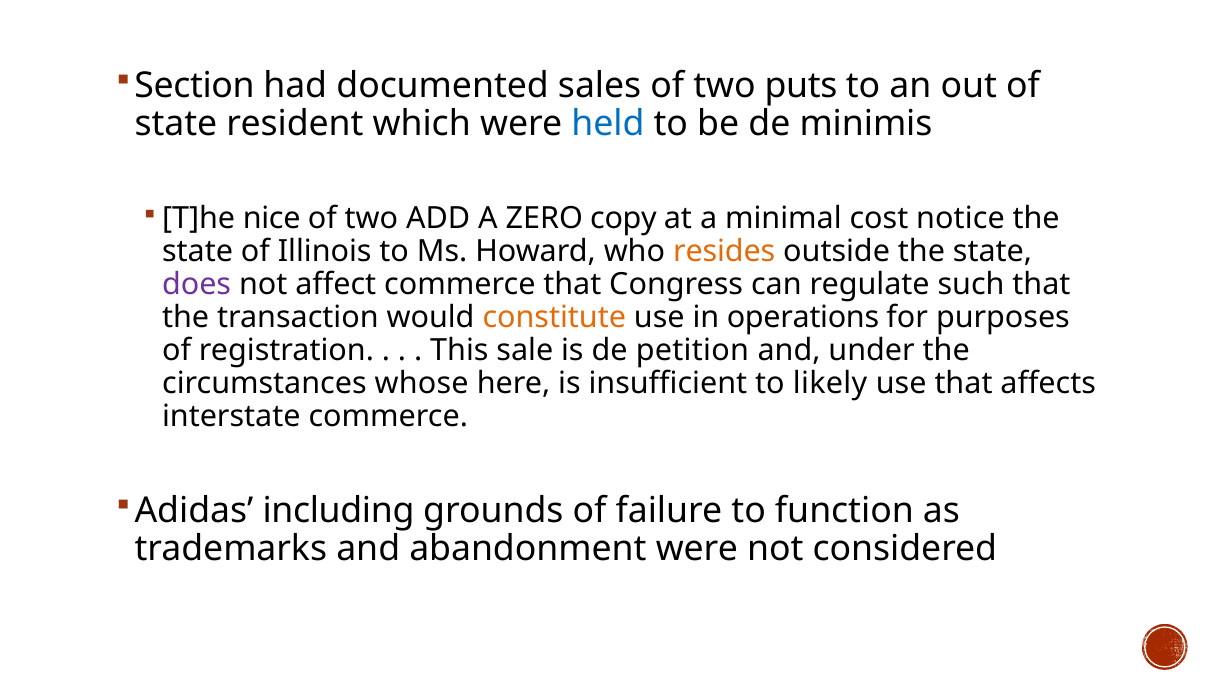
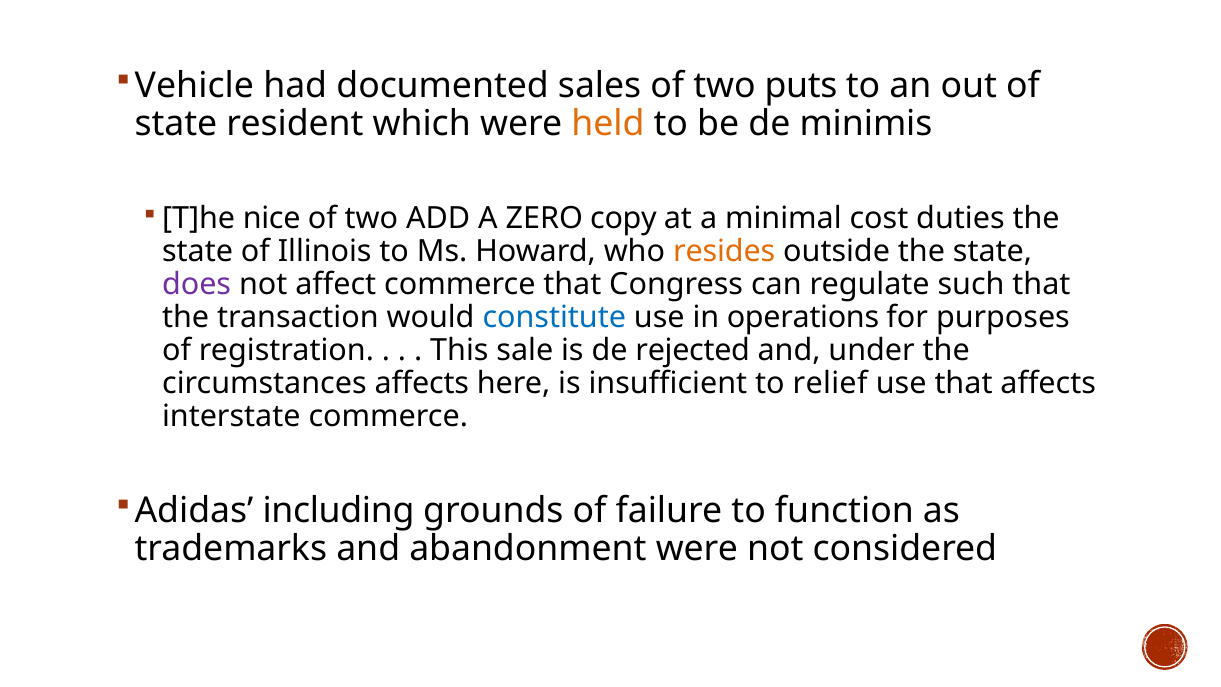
Section: Section -> Vehicle (194, 86)
held colour: blue -> orange (608, 124)
notice: notice -> duties (961, 219)
constitute colour: orange -> blue (554, 318)
petition: petition -> rejected (693, 351)
circumstances whose: whose -> affects (422, 384)
likely: likely -> relief (830, 384)
